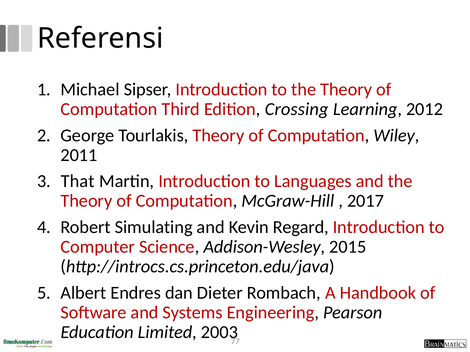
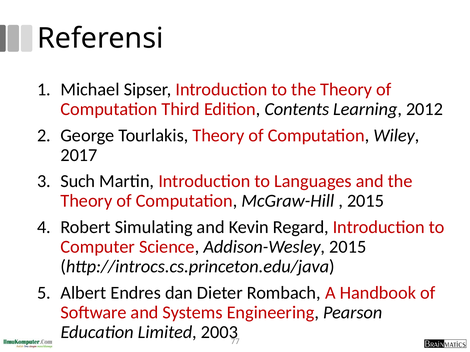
Crossing: Crossing -> Contents (297, 109)
2011: 2011 -> 2017 (79, 155)
That: That -> Such (78, 181)
2017: 2017 -> 2015 (366, 201)
